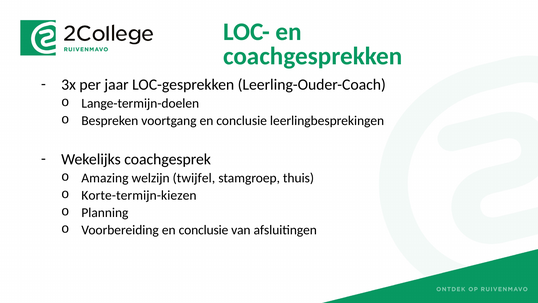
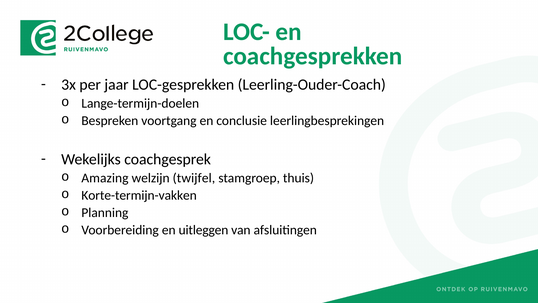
Korte-termijn-kiezen: Korte-termijn-kiezen -> Korte-termijn-vakken (139, 195)
Voorbereiding en conclusie: conclusie -> uitleggen (203, 230)
